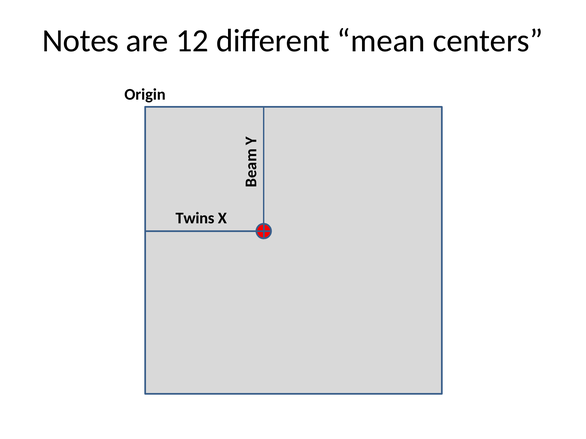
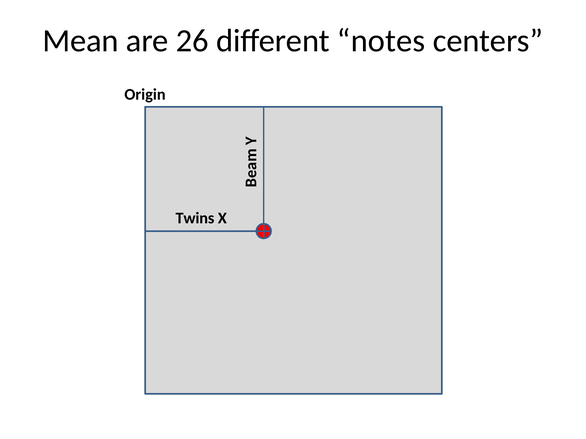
Notes: Notes -> Mean (81, 41)
12: 12 -> 26 (192, 41)
mean: mean -> notes (381, 41)
